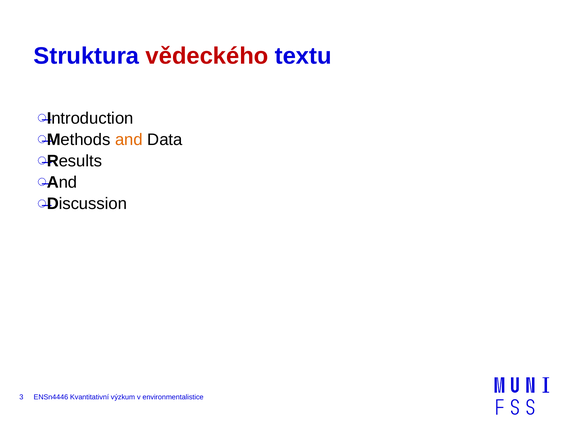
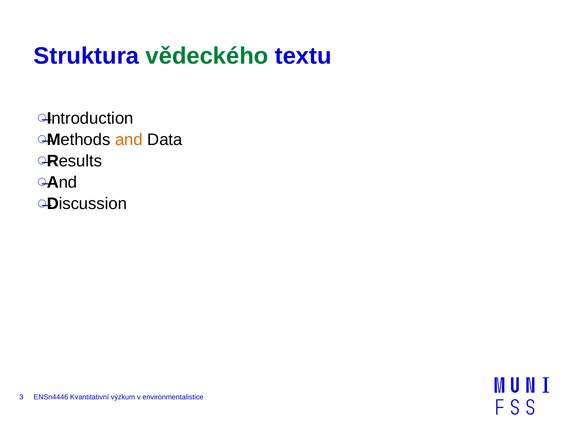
vědeckého colour: red -> green (207, 56)
